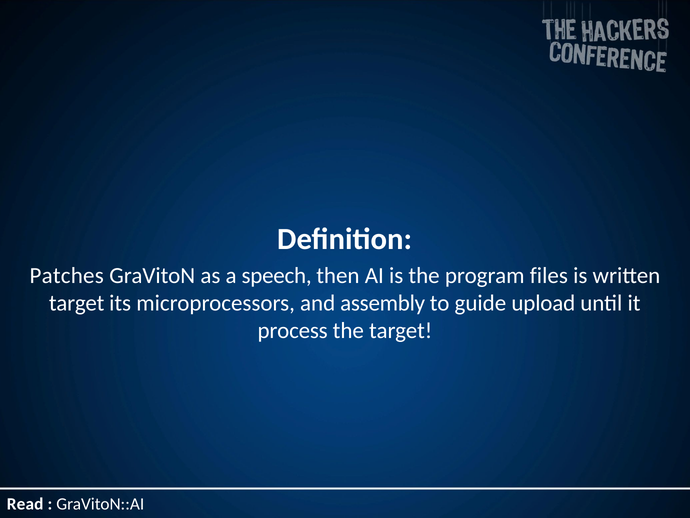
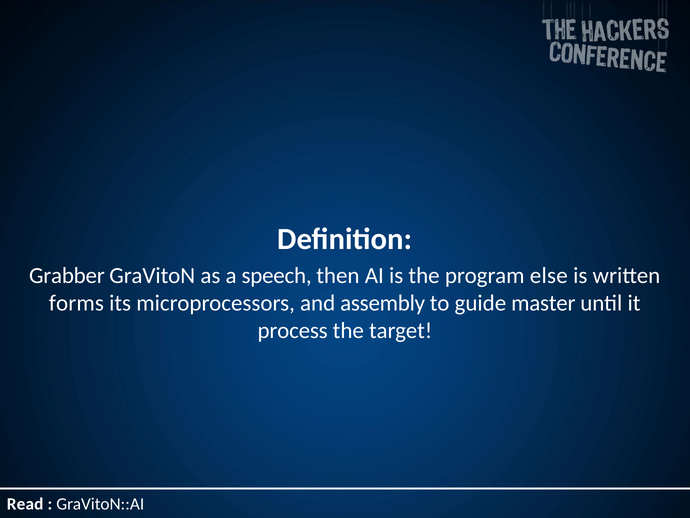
Patches: Patches -> Grabber (67, 275)
files: files -> else (549, 275)
target: target -> forms (76, 303)
upload: upload -> master (543, 303)
